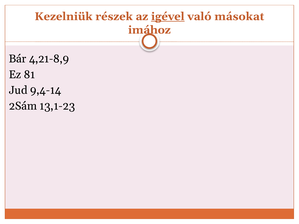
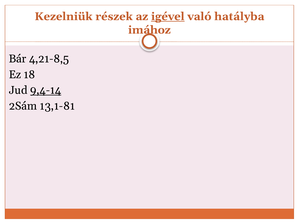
másokat: másokat -> hatályba (239, 16)
4,21-8,9: 4,21-8,9 -> 4,21-8,5 (49, 59)
81: 81 -> 18 (29, 75)
9,4-14 underline: none -> present (46, 90)
13,1-23: 13,1-23 -> 13,1-81 (57, 106)
